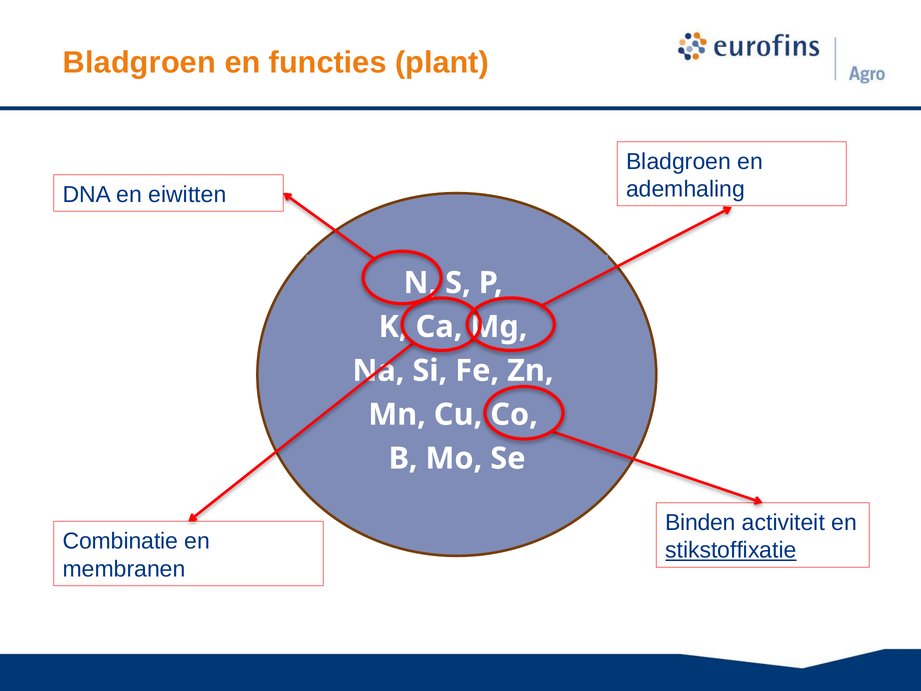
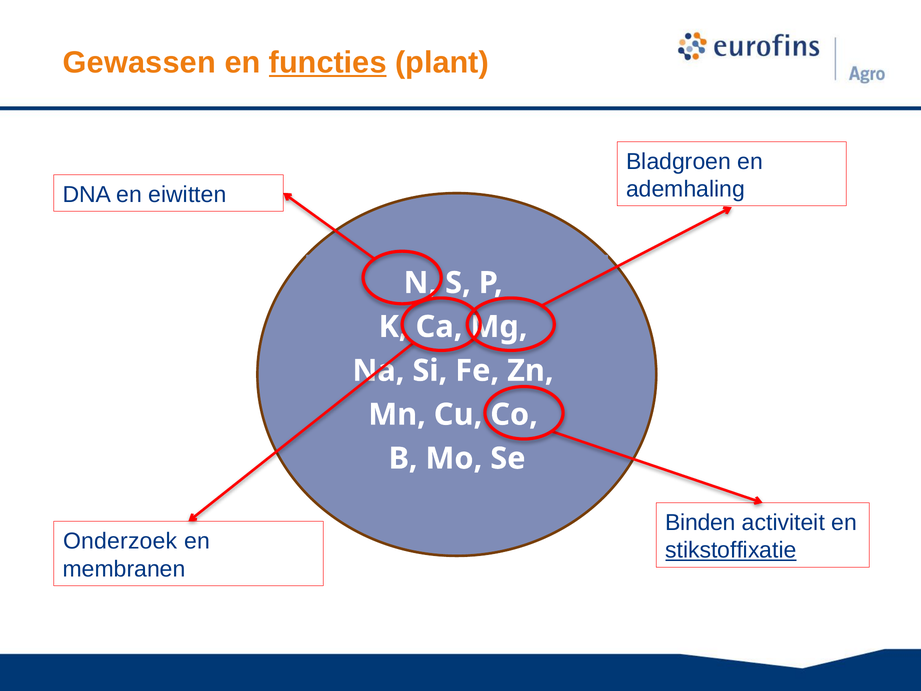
Bladgroen: Bladgroen -> Gewassen (139, 63)
functies underline: none -> present (328, 63)
Combinatie: Combinatie -> Onderzoek (120, 541)
